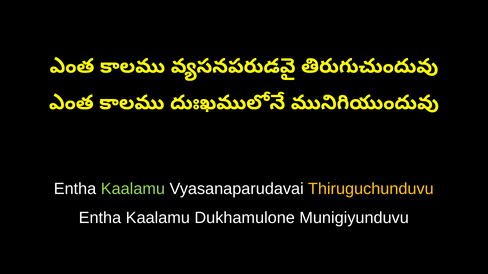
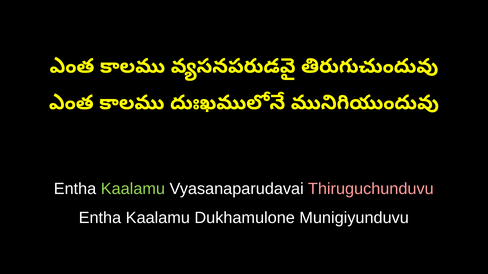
Thiruguchunduvu colour: yellow -> pink (371, 189)
